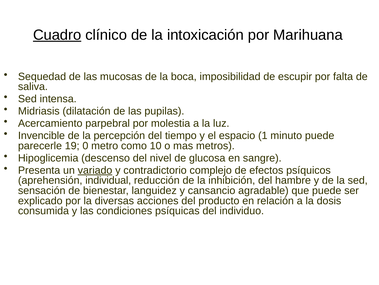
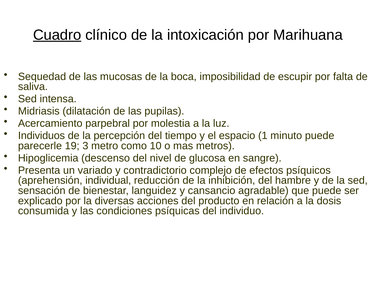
Invencible: Invencible -> Individuos (41, 135)
0: 0 -> 3 (85, 145)
variado underline: present -> none (95, 170)
